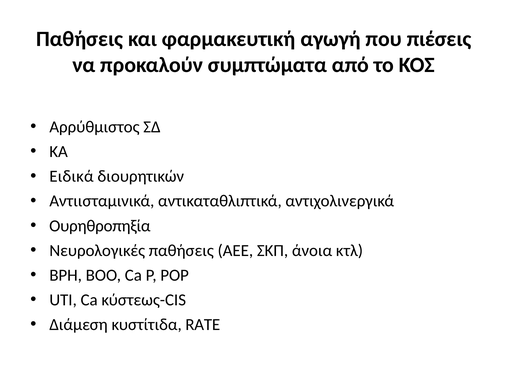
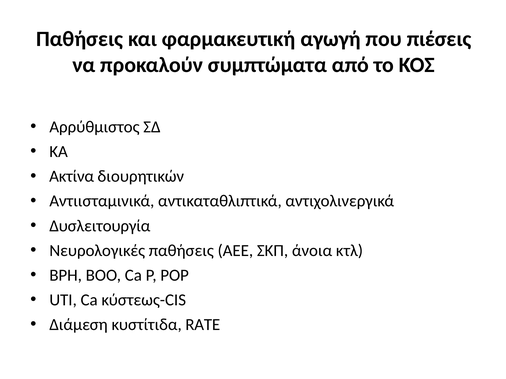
Ειδικά: Ειδικά -> Ακτίνα (72, 177)
Ουρηθροπηξία: Ουρηθροπηξία -> Δυσλειτουργία (100, 226)
